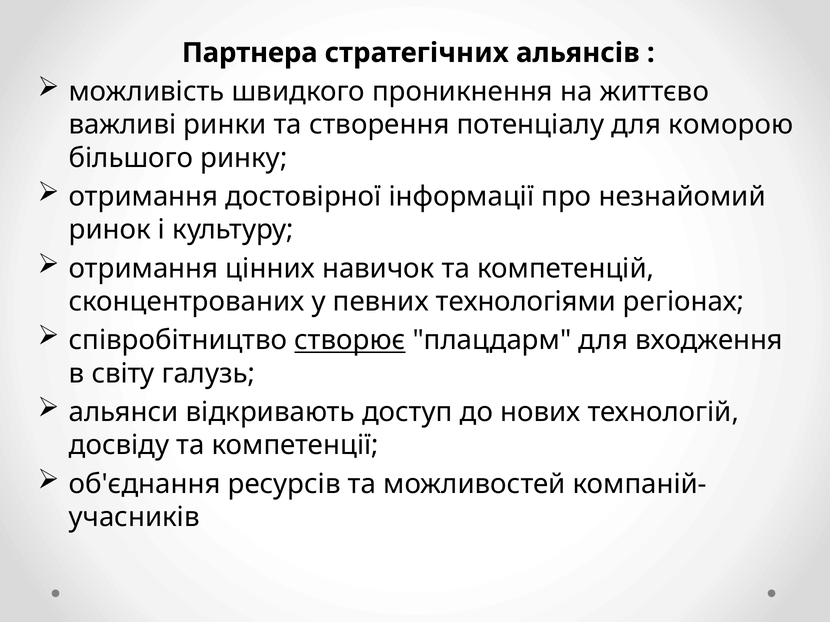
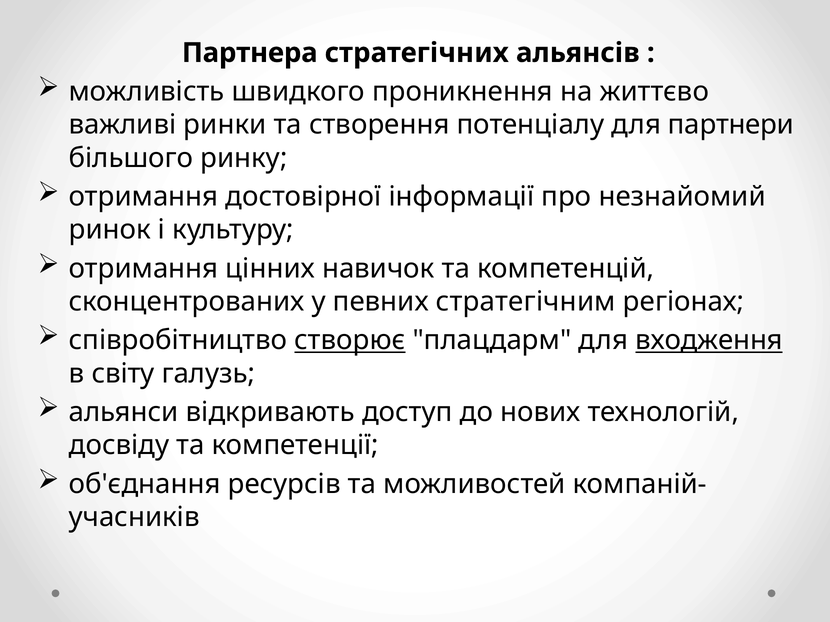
коморою: коморою -> партнери (731, 125)
технологіями: технологіями -> стратегічним (526, 302)
входження underline: none -> present (709, 341)
